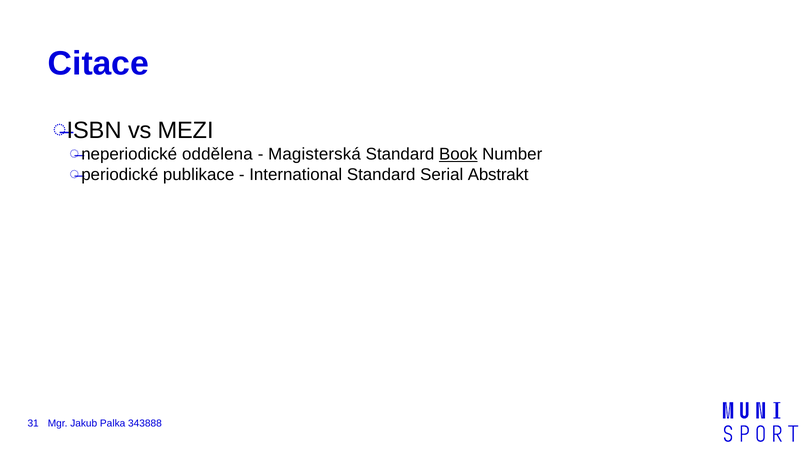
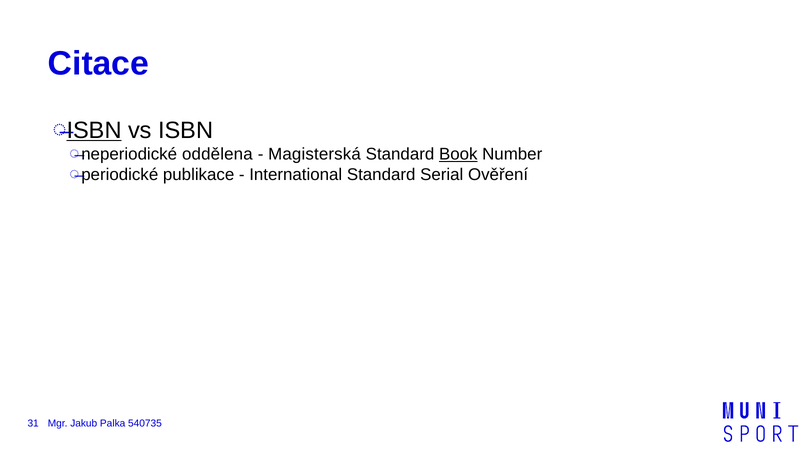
ISBN underline: none -> present (94, 130)
vs MEZI: MEZI -> ISBN (186, 130)
Abstrakt: Abstrakt -> Ověření (498, 174)
343888: 343888 -> 540735 (145, 423)
